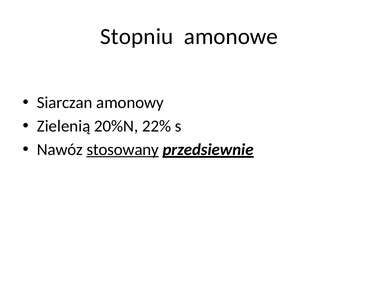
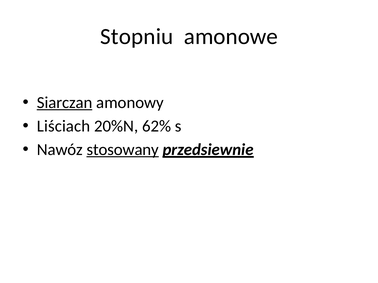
Siarczan underline: none -> present (65, 103)
Zielenią: Zielenią -> Liściach (64, 126)
22%: 22% -> 62% (157, 126)
